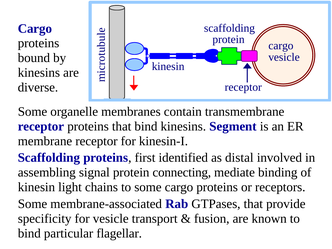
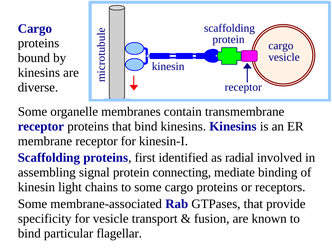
kinesins Segment: Segment -> Kinesins (233, 126)
distal: distal -> radial (239, 158)
